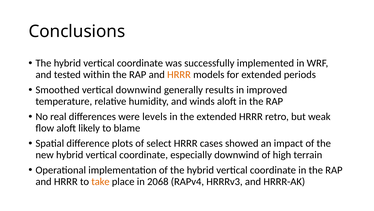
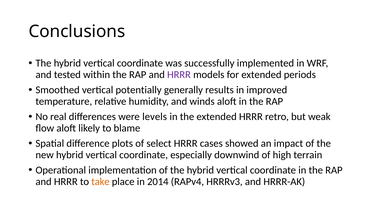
HRRR colour: orange -> purple (179, 74)
vertical downwind: downwind -> potentially (139, 90)
2068: 2068 -> 2014 (158, 181)
